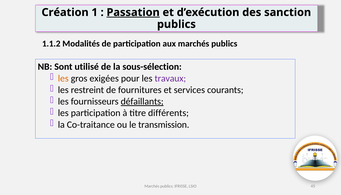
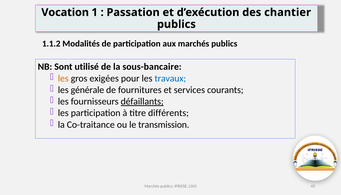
Création: Création -> Vocation (65, 12)
Passation underline: present -> none (133, 12)
sanction: sanction -> chantier (288, 12)
sous-sélection: sous-sélection -> sous-bancaire (152, 67)
travaux colour: purple -> blue (170, 78)
restreint: restreint -> générale (87, 90)
